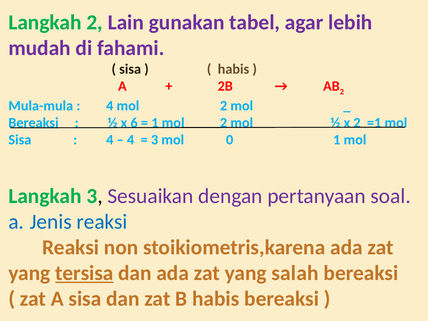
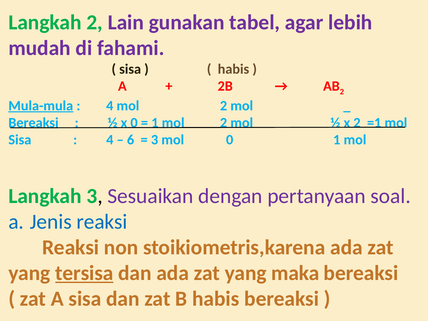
Mula-mula underline: none -> present (41, 106)
x 6: 6 -> 0 (134, 123)
4: 4 -> 6 (131, 140)
salah: salah -> maka (295, 273)
